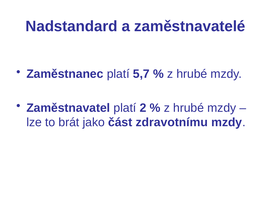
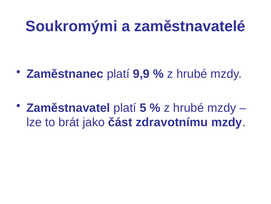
Nadstandard: Nadstandard -> Soukromými (71, 26)
5,7: 5,7 -> 9,9 (141, 74)
2: 2 -> 5 (143, 107)
